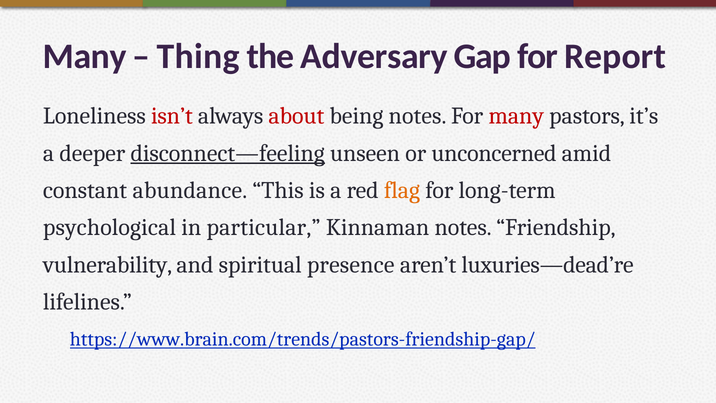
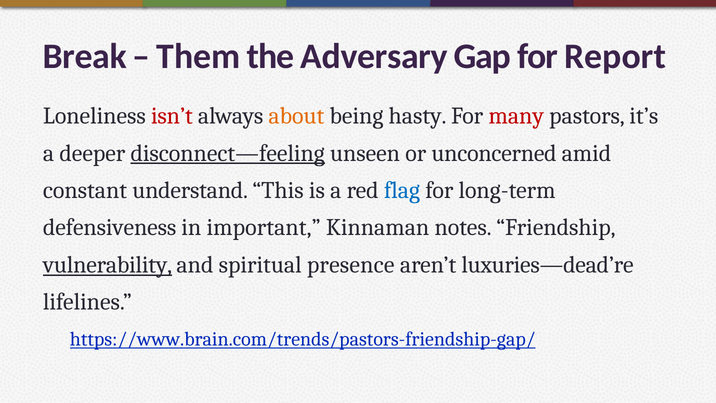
Many: Many -> Break (85, 57)
Thing: Thing -> Them (198, 57)
about colour: red -> orange (296, 116)
being notes: notes -> hasty (418, 116)
abundance: abundance -> understand (190, 190)
flag colour: orange -> blue (402, 190)
psychological: psychological -> defensiveness (110, 227)
particular: particular -> important (264, 227)
vulnerability underline: none -> present (108, 265)
